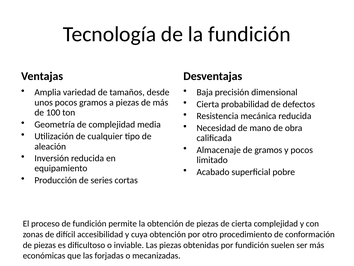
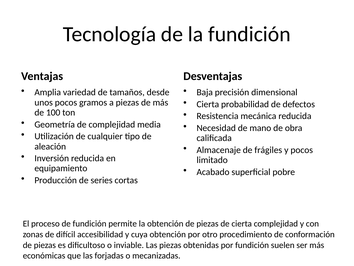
de gramos: gramos -> frágiles (268, 150)
